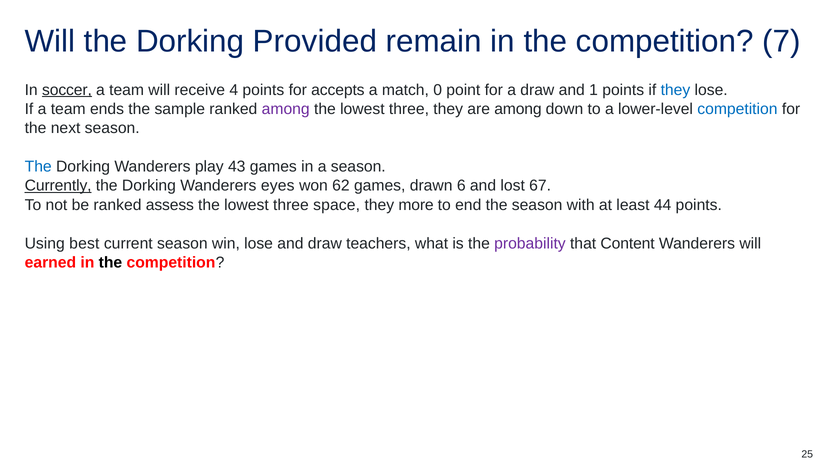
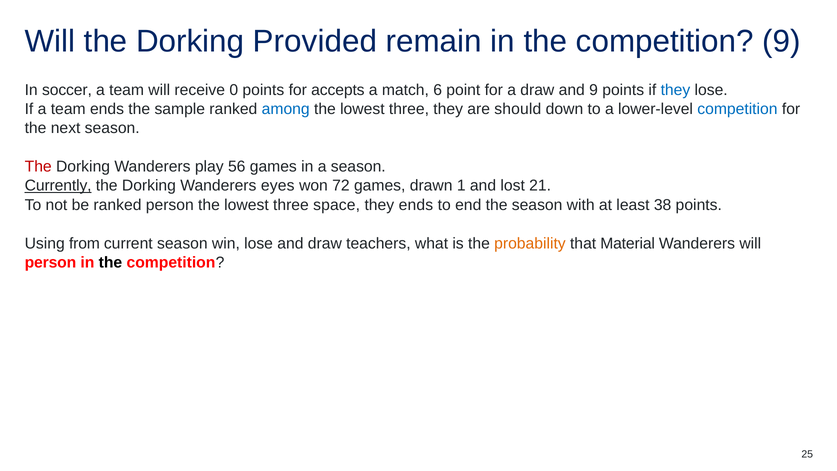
competition 7: 7 -> 9 (782, 41)
soccer underline: present -> none (67, 90)
4: 4 -> 0 (234, 90)
0: 0 -> 6 (438, 90)
and 1: 1 -> 9 (594, 90)
among colour: purple -> blue (286, 109)
are among: among -> should (518, 109)
The colour: blue -> red (38, 167)
43: 43 -> 56 (237, 167)
62: 62 -> 72 (341, 186)
6: 6 -> 1 (461, 186)
67: 67 -> 21 (540, 186)
ranked assess: assess -> person (170, 205)
they more: more -> ends (416, 205)
44: 44 -> 38 (663, 205)
best: best -> from (84, 243)
probability colour: purple -> orange (530, 243)
Content: Content -> Material (628, 243)
earned: earned -> person (50, 262)
